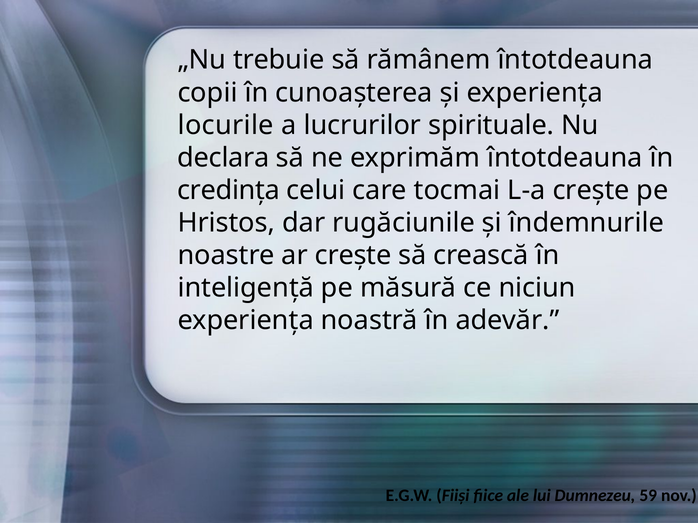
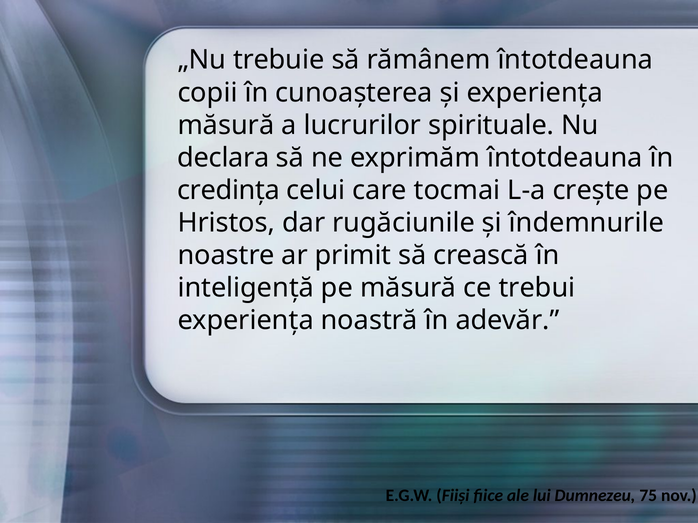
locurile: locurile -> măsură (226, 125)
ar creşte: creşte -> primit (353, 256)
niciun: niciun -> trebui (537, 288)
59: 59 -> 75 (648, 496)
